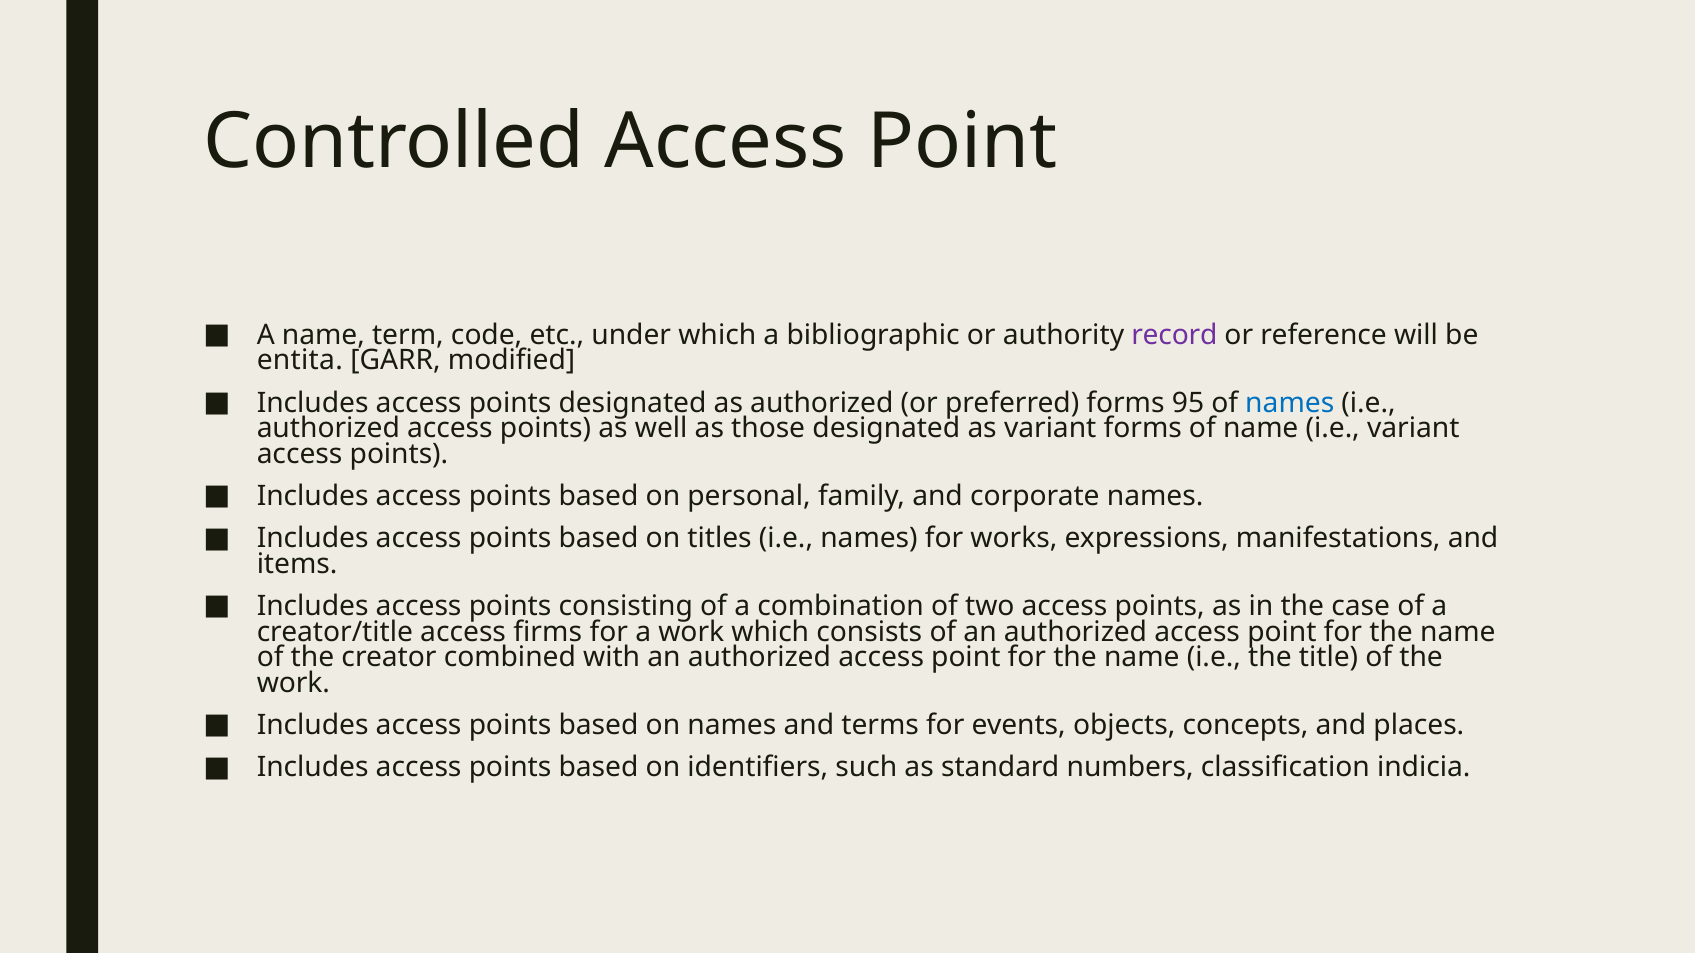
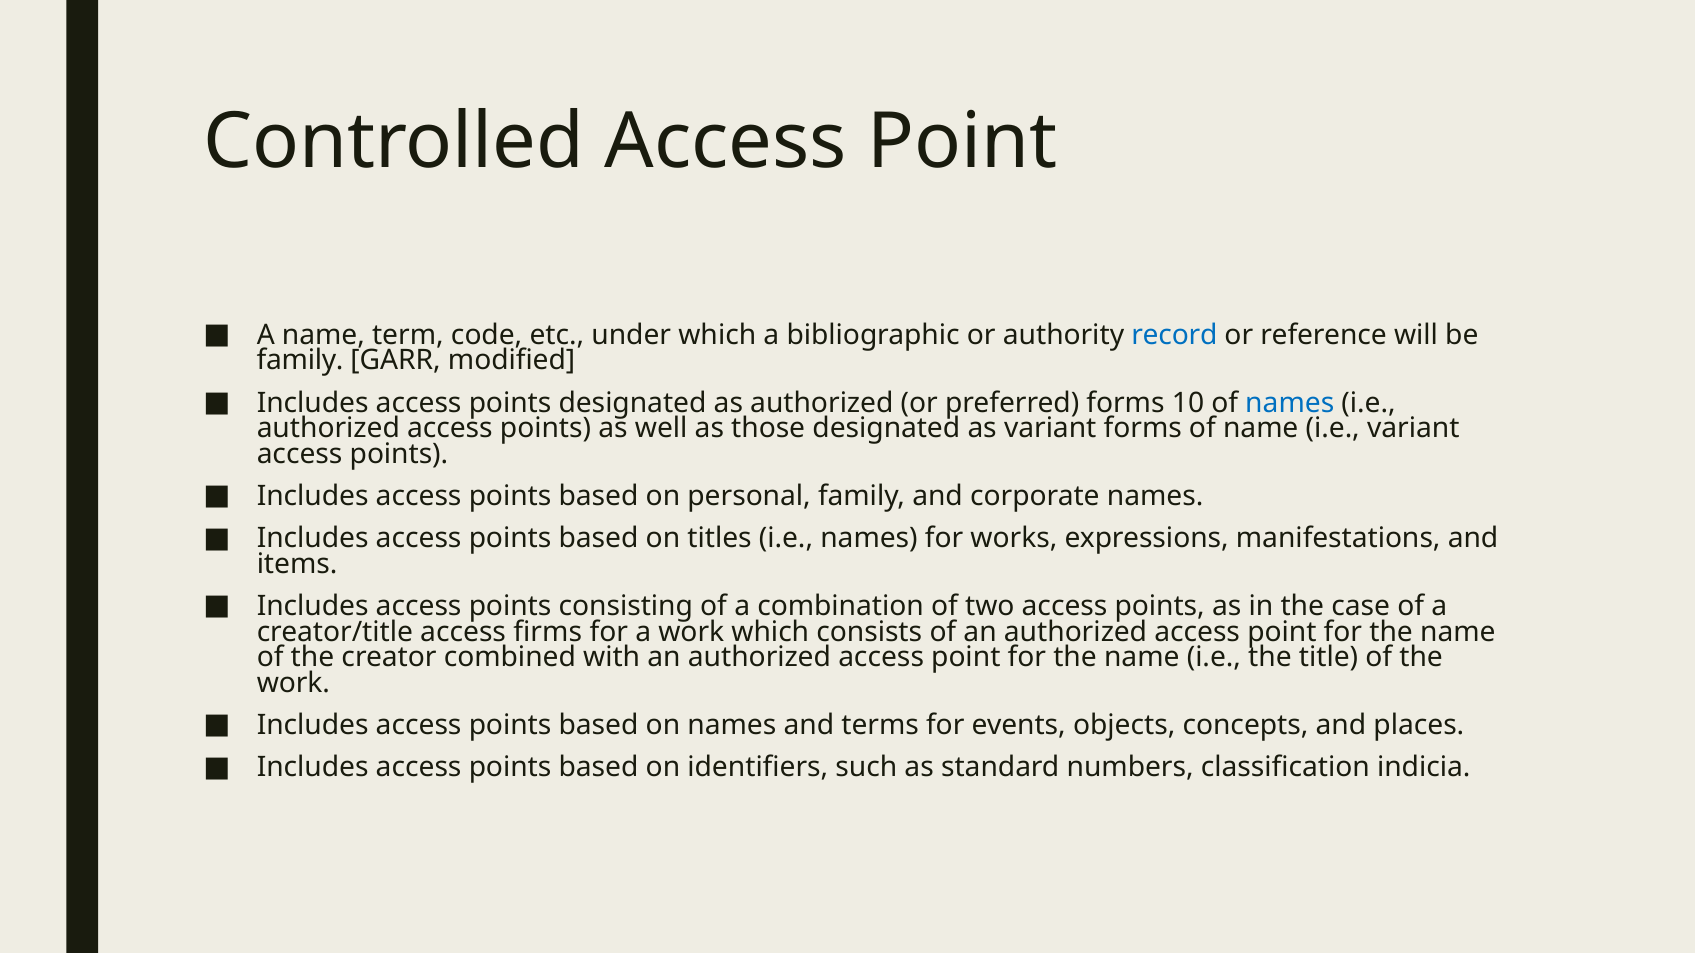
record colour: purple -> blue (1174, 335)
entita: entita -> family (300, 361)
95: 95 -> 10 (1188, 403)
